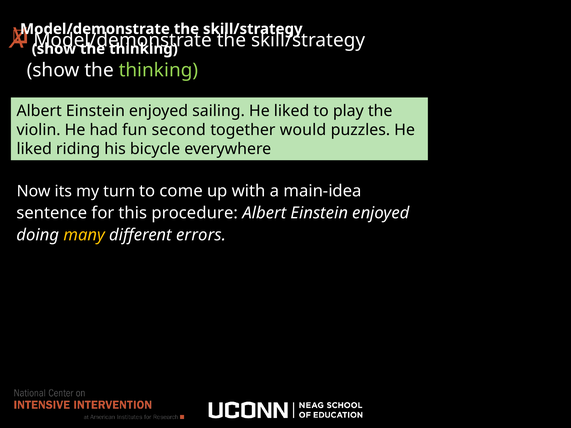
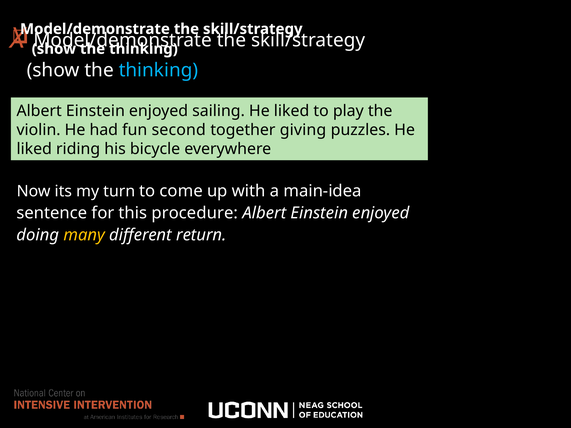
thinking colour: light green -> light blue (158, 70)
would: would -> giving (303, 130)
errors: errors -> return (201, 235)
